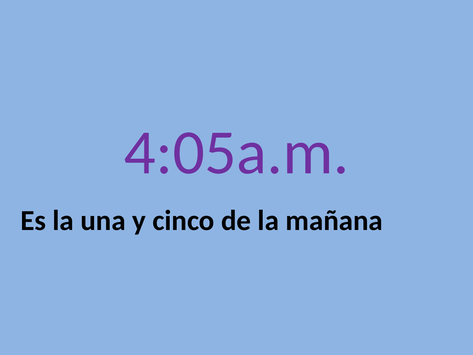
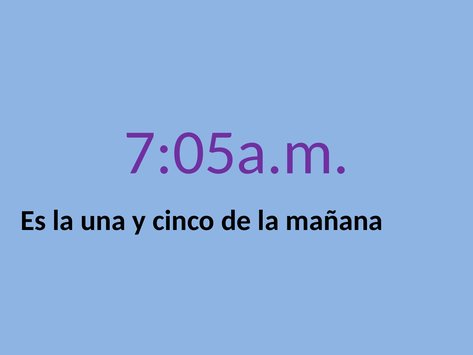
4:05a.m: 4:05a.m -> 7:05a.m (236, 153)
